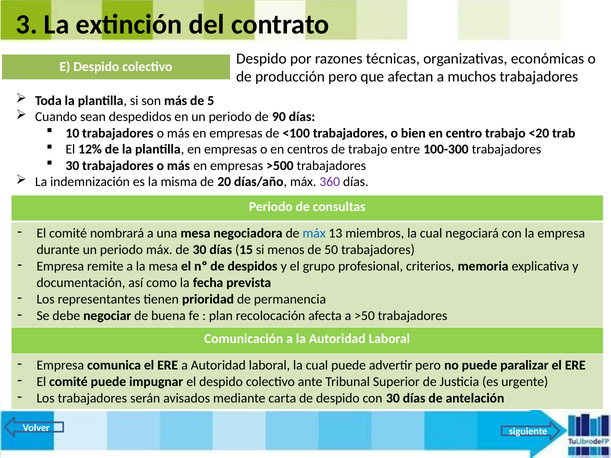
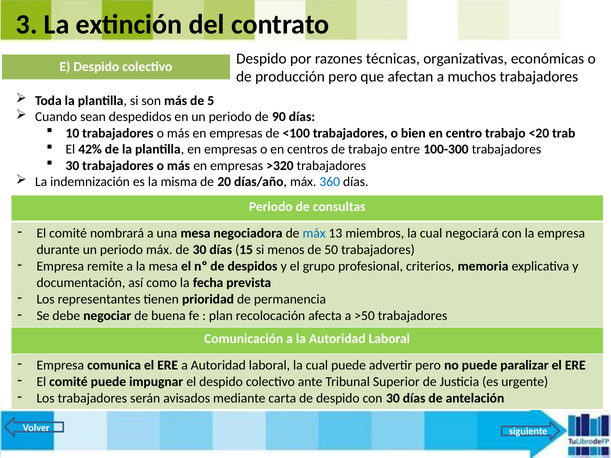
12%: 12% -> 42% (90, 150)
>500: >500 -> >320 (280, 166)
360 colour: purple -> blue (330, 182)
